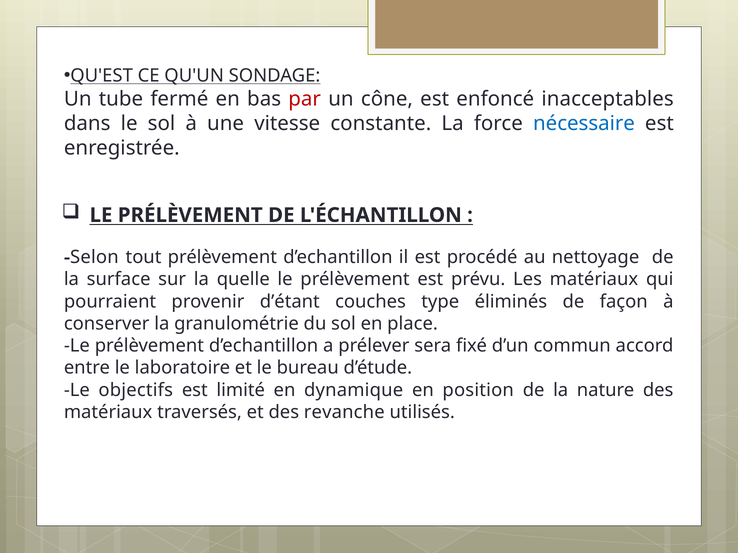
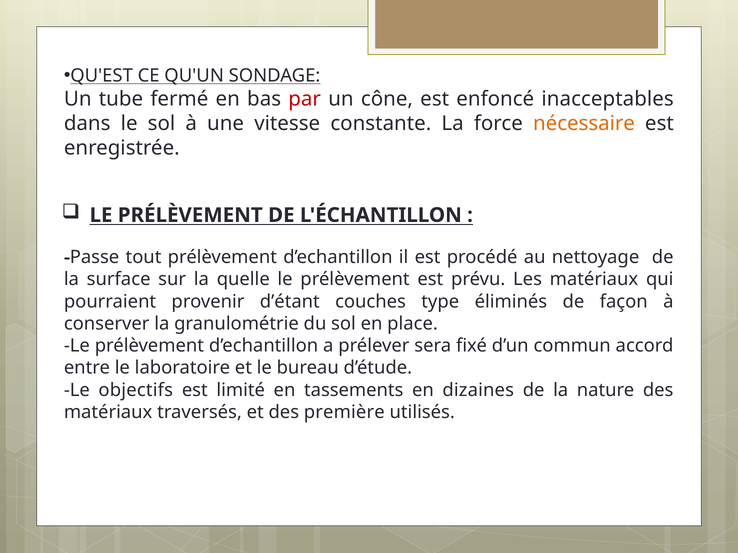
nécessaire colour: blue -> orange (584, 124)
Selon: Selon -> Passe (95, 258)
dynamique: dynamique -> tassements (354, 390)
position: position -> dizaines (478, 390)
revanche: revanche -> première (344, 413)
